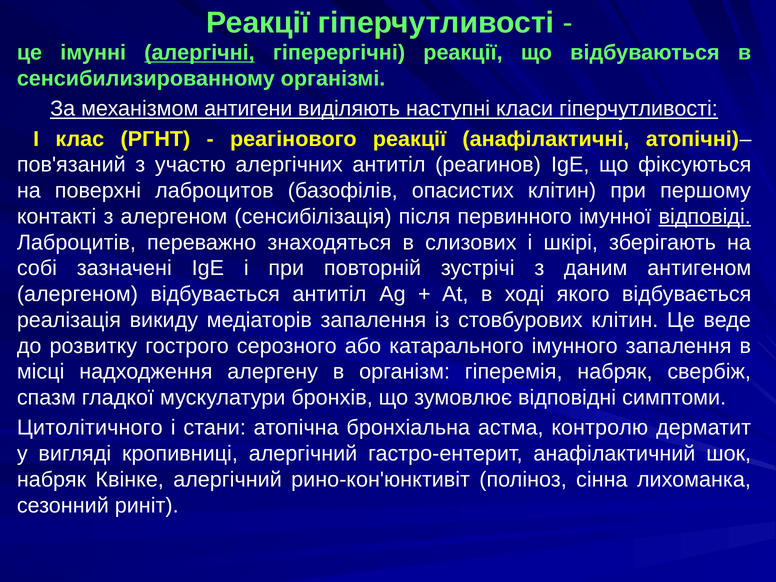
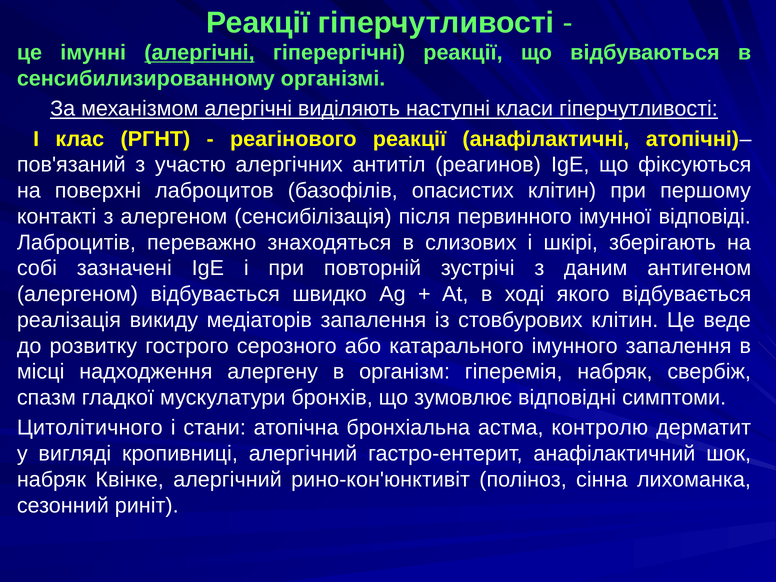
механізмом антигени: антигени -> алергічні (248, 109)
відповіді underline: present -> none (705, 217)
відбувається антитіл: антитіл -> швидко (330, 294)
